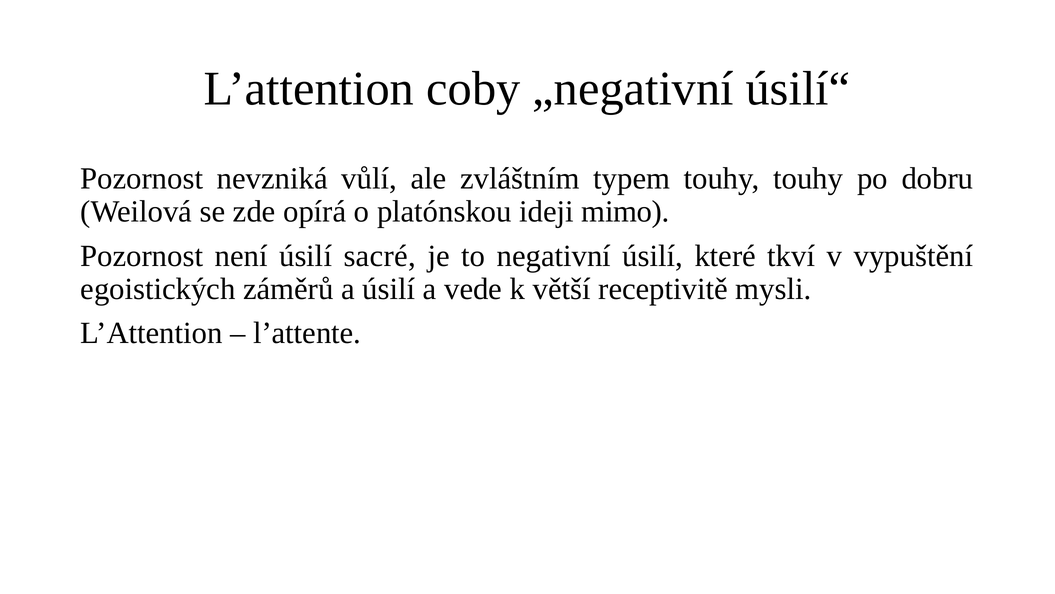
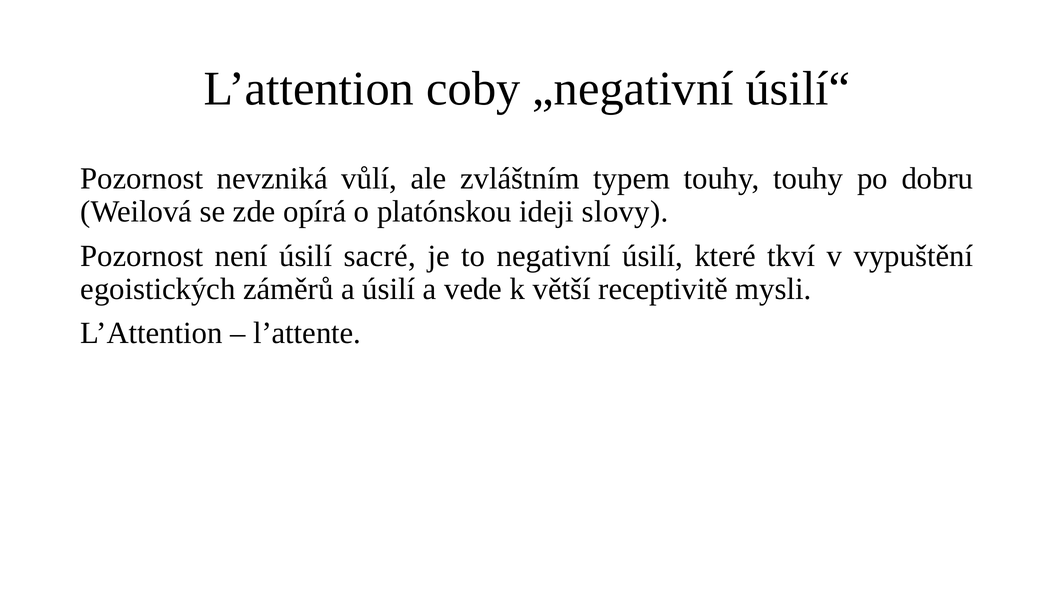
mimo: mimo -> slovy (625, 211)
